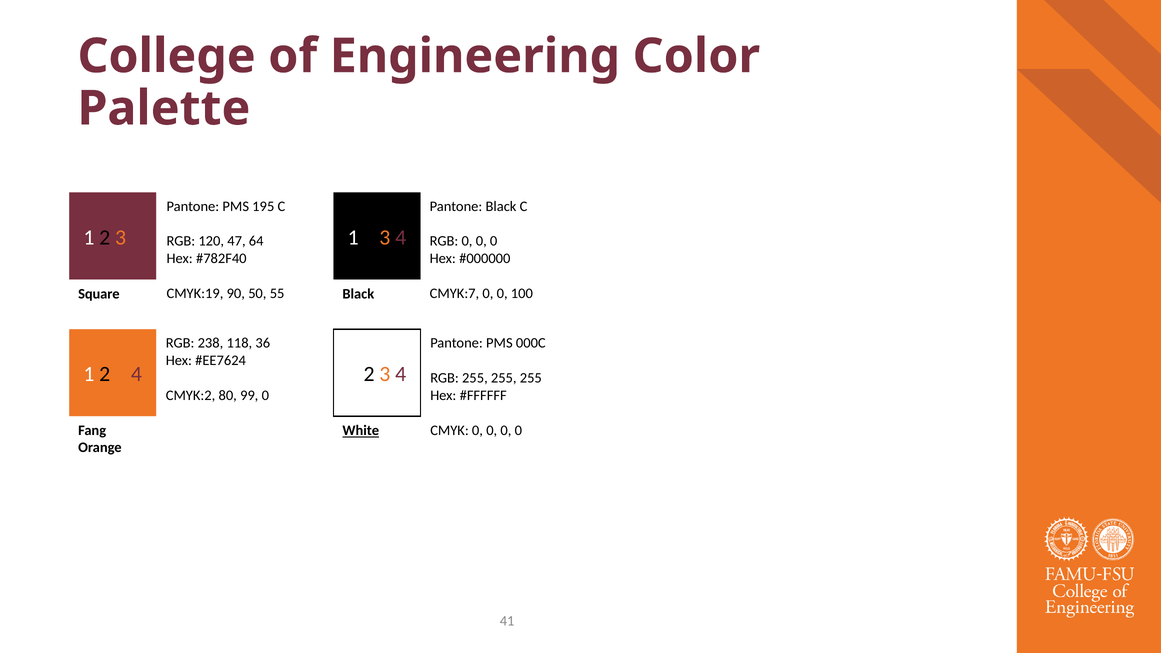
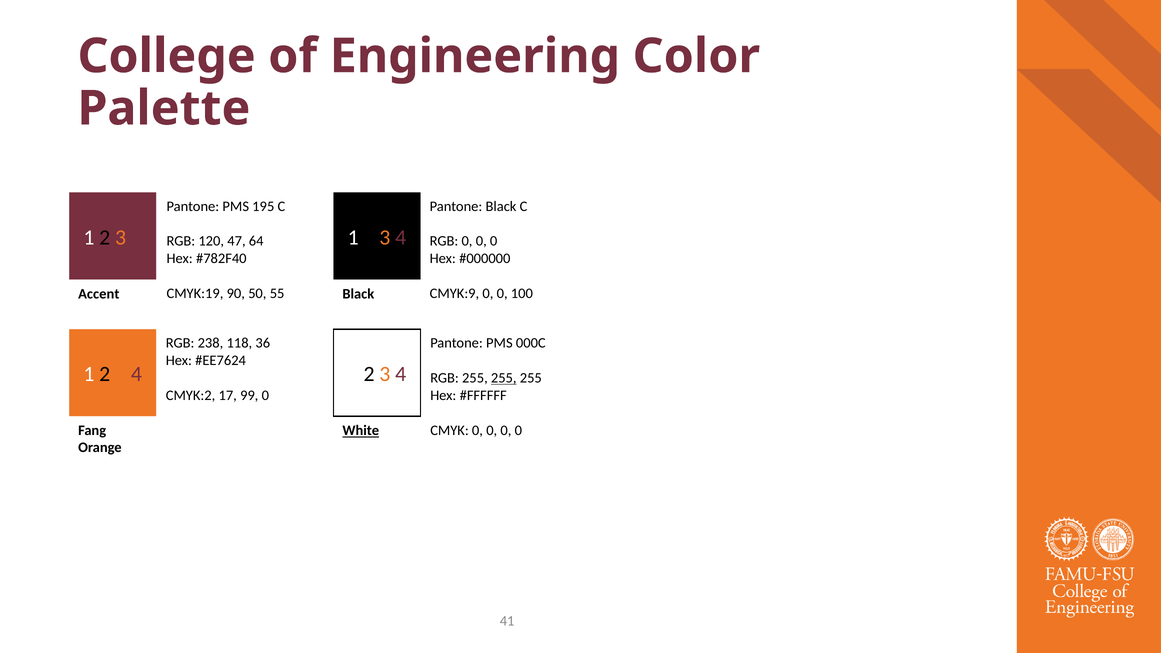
CMYK:7: CMYK:7 -> CMYK:9 (454, 293)
Square: Square -> Accent (99, 294)
255 underline: none -> present (504, 378)
80: 80 -> 17 (228, 395)
